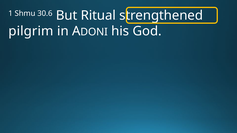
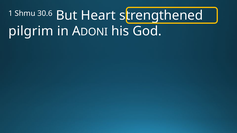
Ritual: Ritual -> Heart (98, 15)
